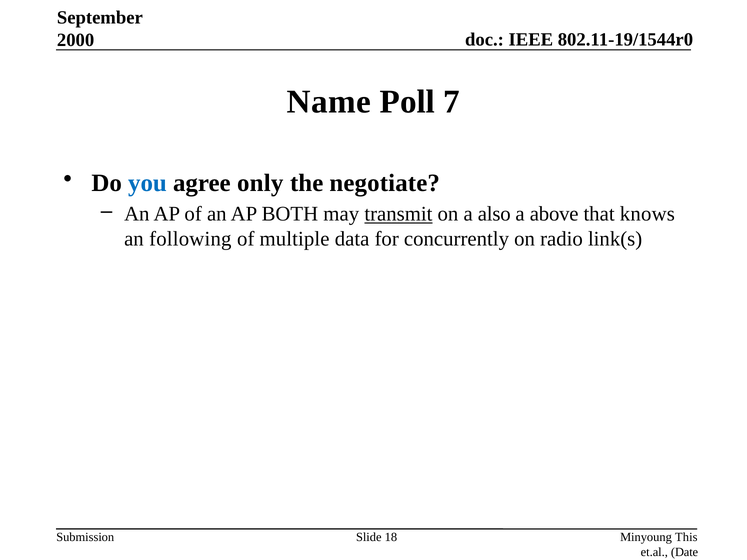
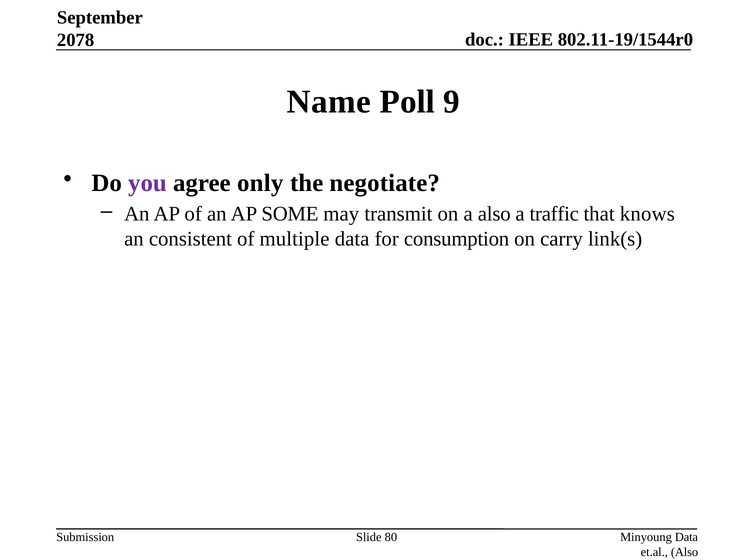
2000: 2000 -> 2078 (76, 40)
7: 7 -> 9 (452, 102)
you colour: blue -> purple (147, 183)
BOTH: BOTH -> SOME (290, 214)
transmit underline: present -> none (398, 214)
above: above -> traffic (554, 214)
following: following -> consistent (190, 239)
concurrently: concurrently -> consumption (457, 239)
radio: radio -> carry (561, 239)
18: 18 -> 80 (391, 537)
Minyoung This: This -> Data (686, 537)
et.al Date: Date -> Also (685, 552)
